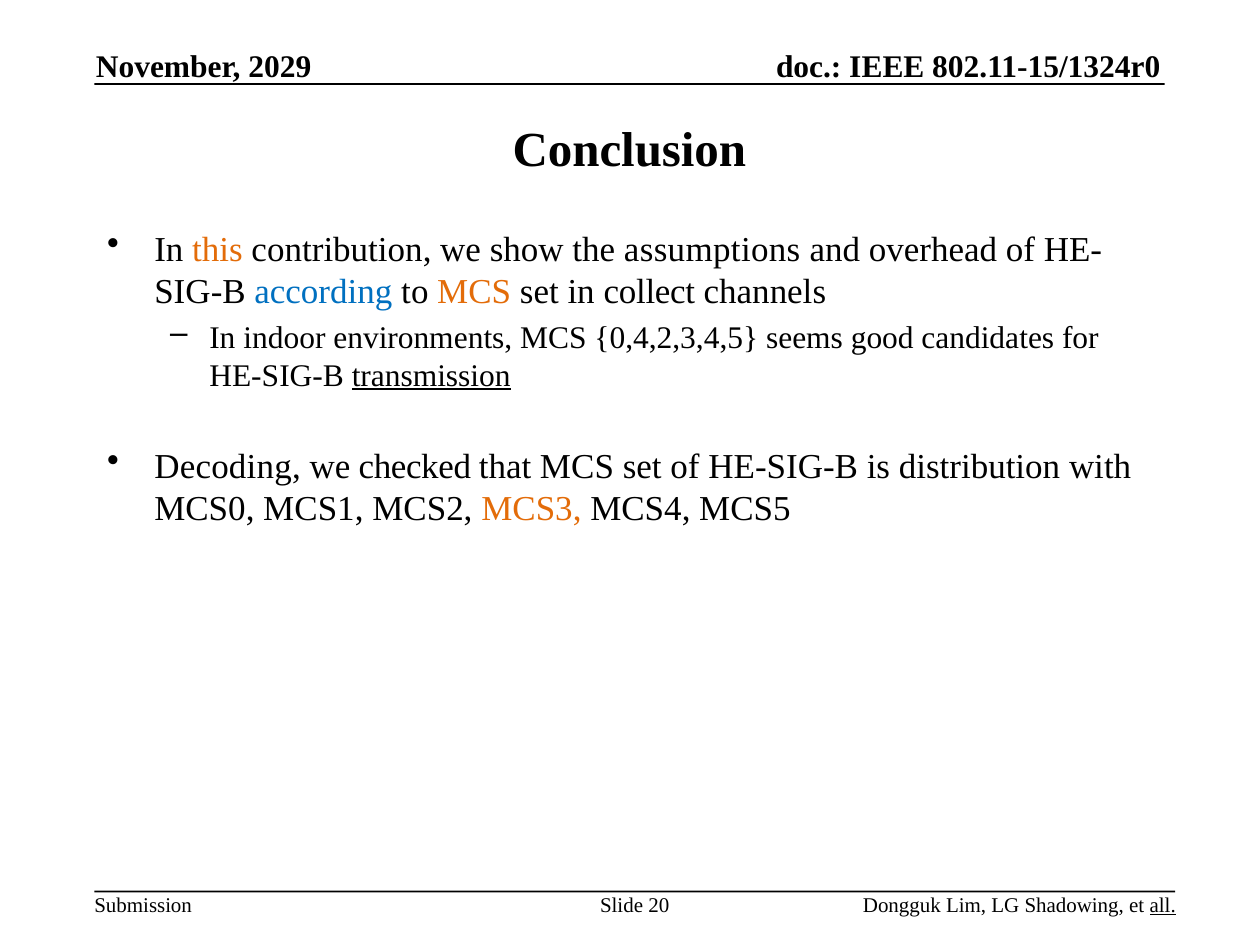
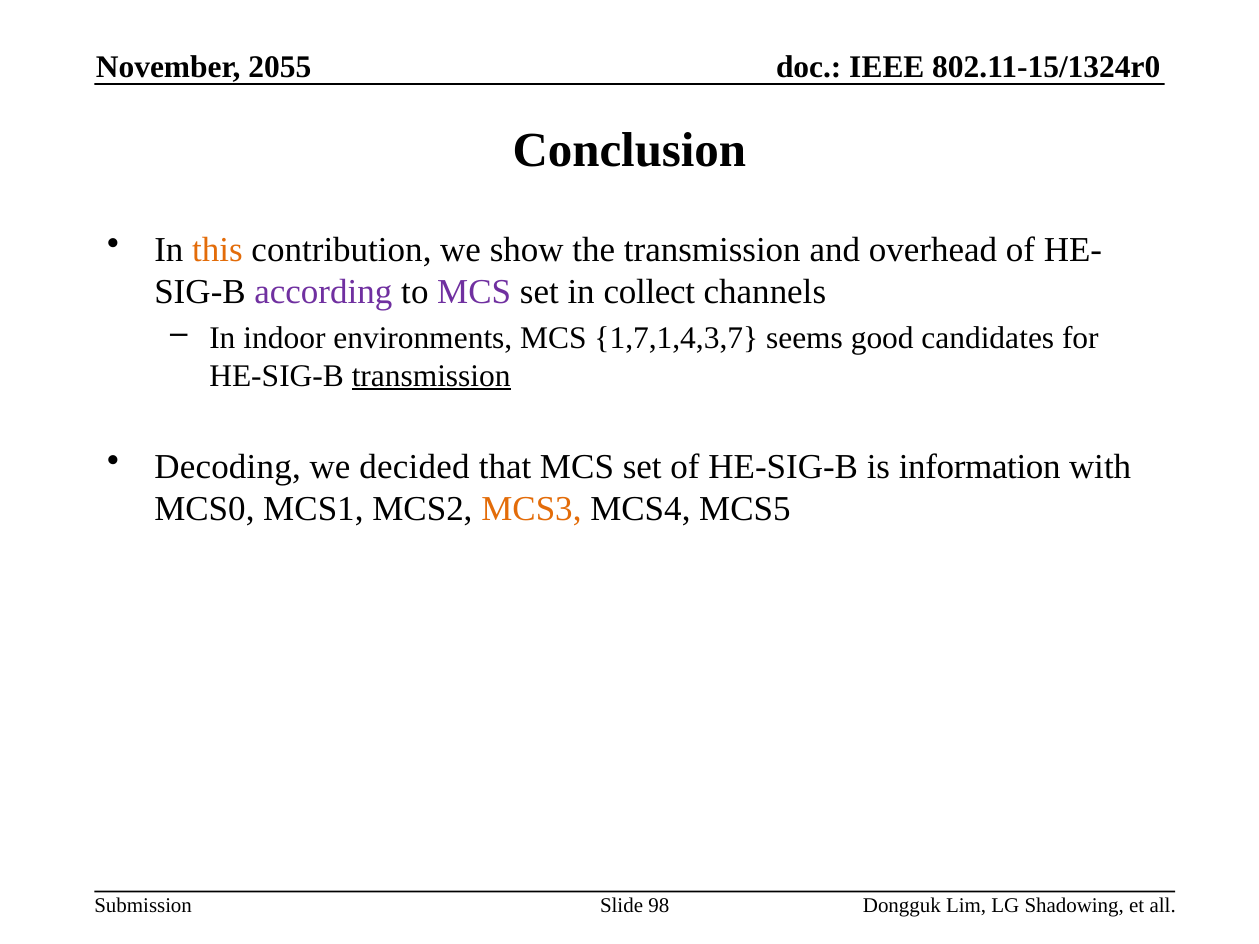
2029: 2029 -> 2055 (280, 67)
the assumptions: assumptions -> transmission (712, 250)
according colour: blue -> purple (323, 292)
MCS colour: orange -> purple (474, 292)
0,4,2,3,4,5: 0,4,2,3,4,5 -> 1,7,1,4,3,7 (676, 338)
checked: checked -> decided (414, 467)
distribution: distribution -> information (980, 467)
20: 20 -> 98 (659, 906)
all underline: present -> none (1163, 906)
